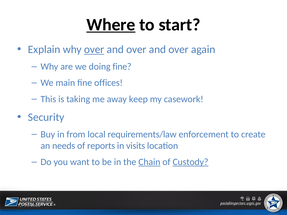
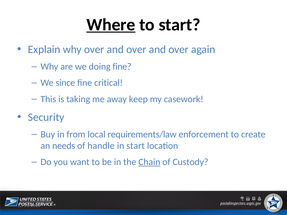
over underline: present -> none (94, 50)
main: main -> since (65, 83)
offices: offices -> critical (109, 83)
reports: reports -> handle (101, 146)
in visits: visits -> start (136, 146)
Custody underline: present -> none (190, 162)
